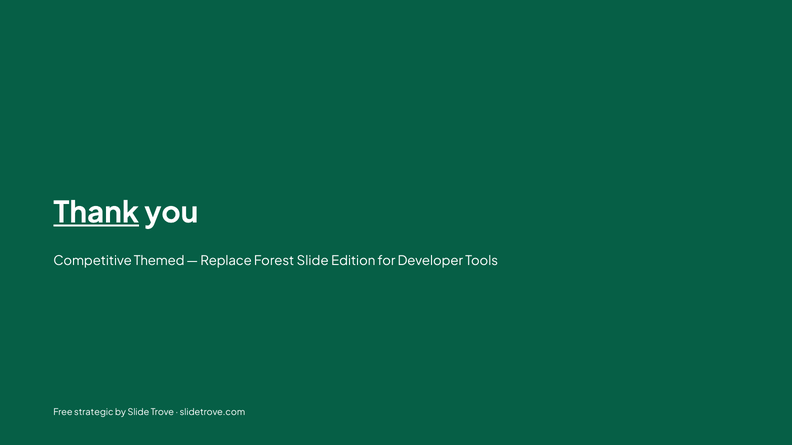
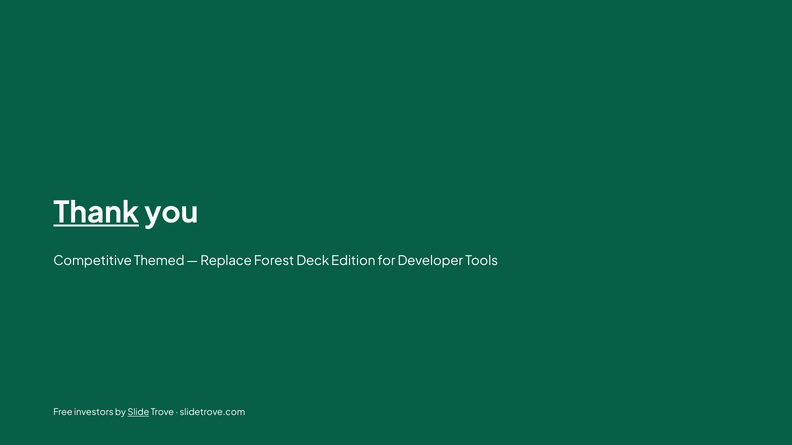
Forest Slide: Slide -> Deck (313, 261)
strategic: strategic -> investors (94, 413)
Slide underline: none -> present (138, 413)
